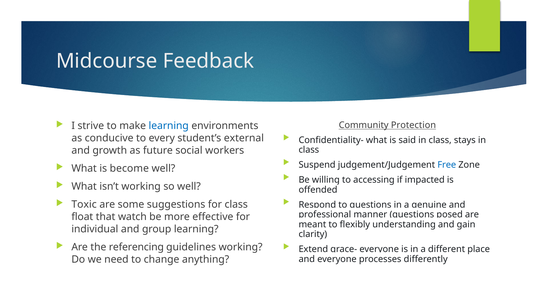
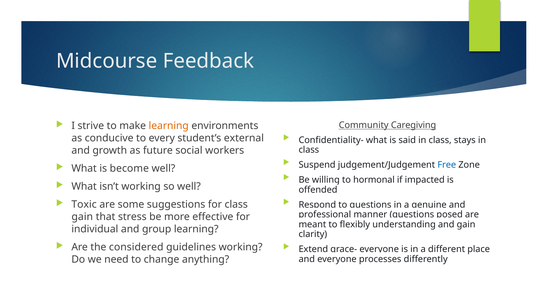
learning colour: blue -> orange (169, 126)
Protection: Protection -> Caregiving (414, 125)
accessing: accessing -> hormonal (374, 180)
float: float -> gain (82, 217)
watch: watch -> stress (132, 217)
referencing: referencing -> considered (136, 247)
